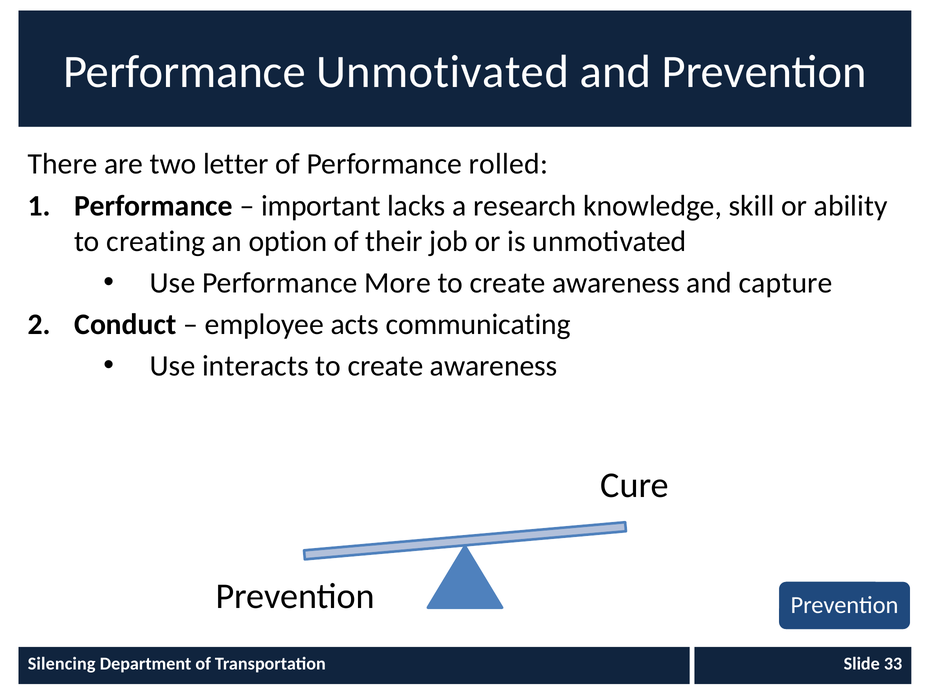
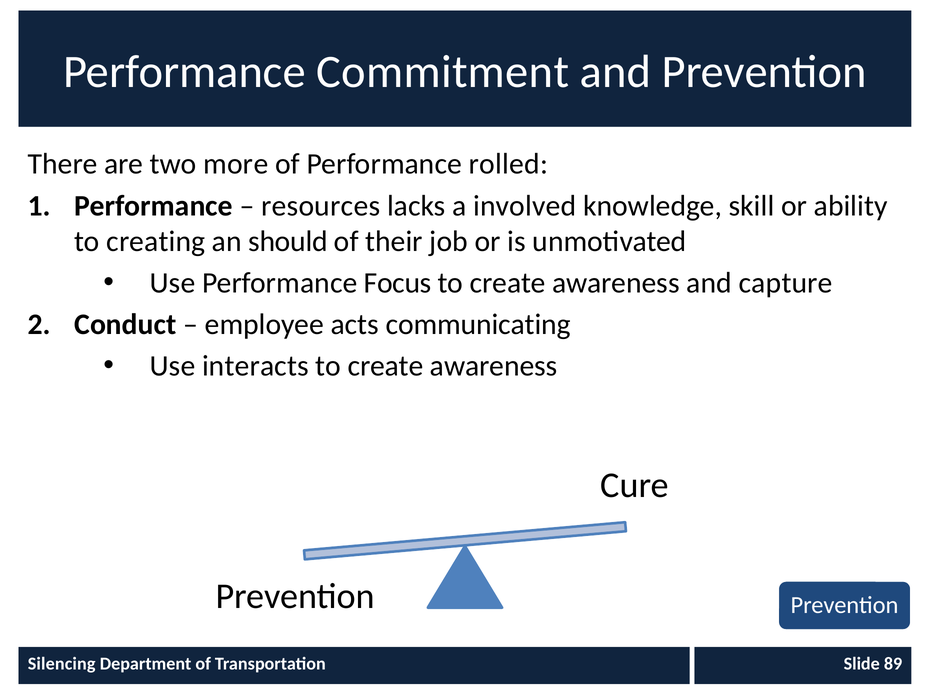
Performance Unmotivated: Unmotivated -> Commitment (443, 72)
letter: letter -> more (236, 164)
important: important -> resources (321, 206)
research: research -> involved (525, 206)
option: option -> should (288, 241)
More: More -> Focus (398, 283)
33: 33 -> 89 (893, 663)
